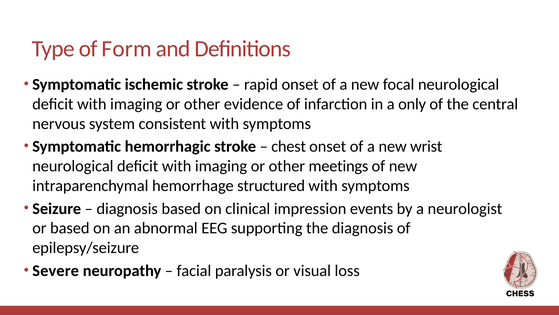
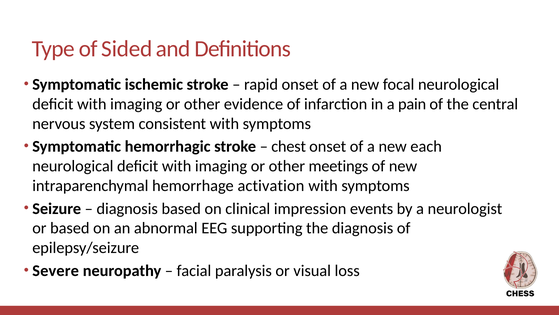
Form: Form -> Sided (127, 49)
only: only -> pain (412, 104)
wrist: wrist -> each (426, 146)
structured: structured -> activation (271, 185)
